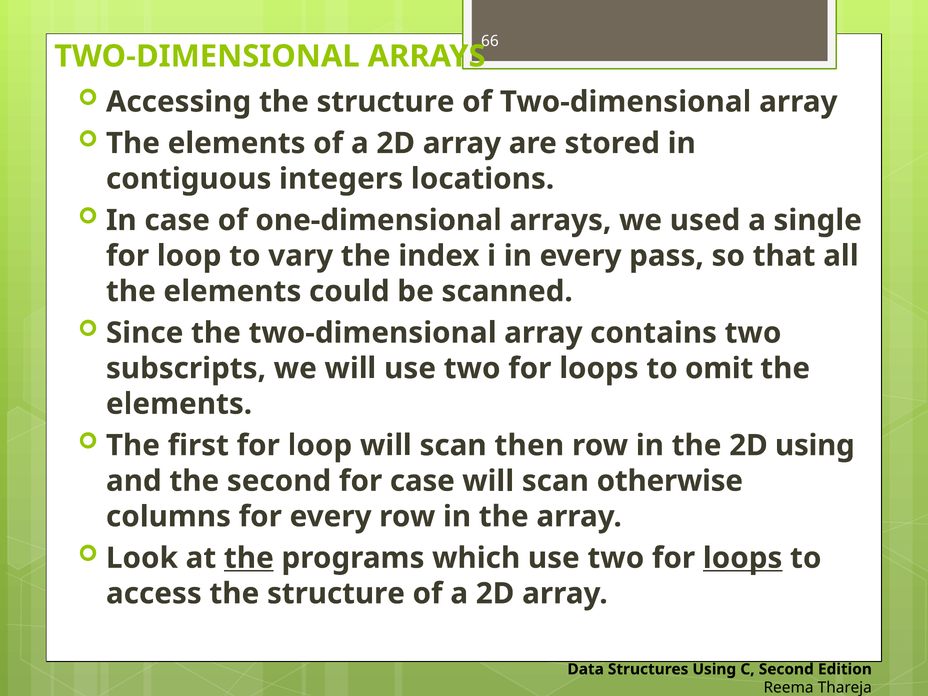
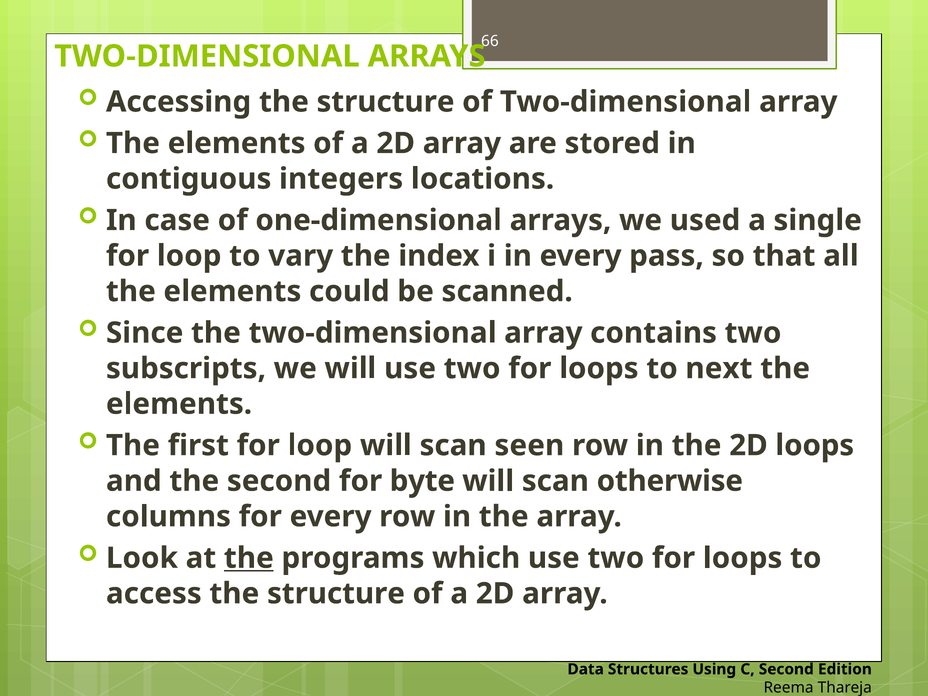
omit: omit -> next (719, 368)
then: then -> seen (529, 445)
2D using: using -> loops (815, 445)
for case: case -> byte (422, 481)
loops underline: present -> none (743, 558)
